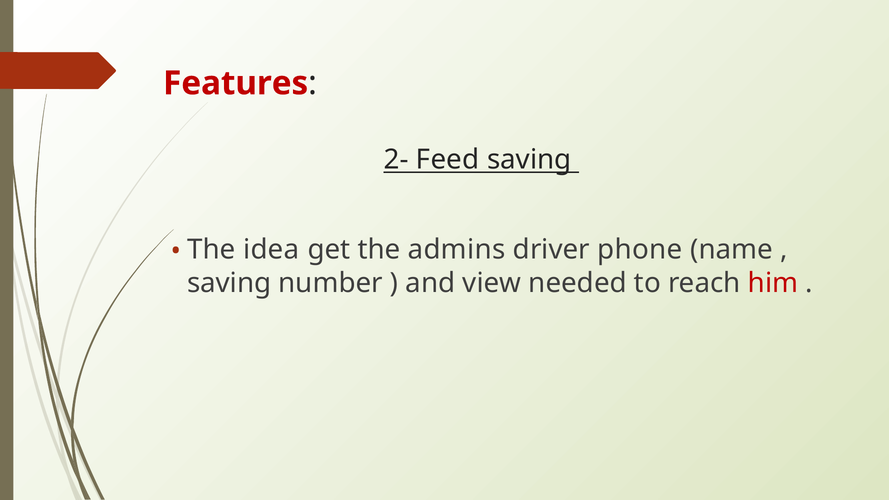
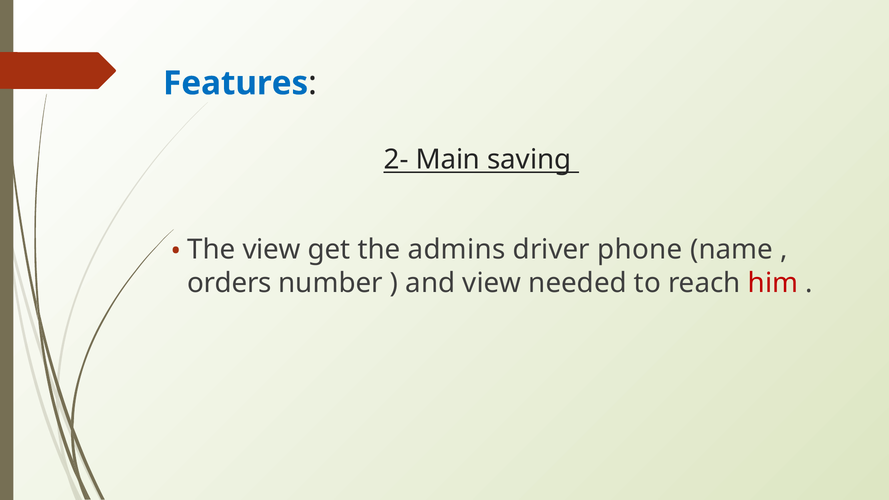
Features colour: red -> blue (236, 83)
Feed: Feed -> Main (448, 160)
The idea: idea -> view (272, 250)
saving: saving -> orders (229, 283)
